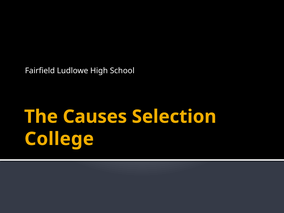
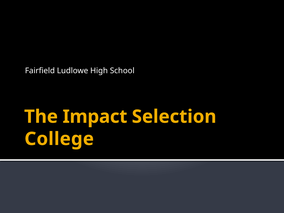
Causes: Causes -> Impact (95, 117)
